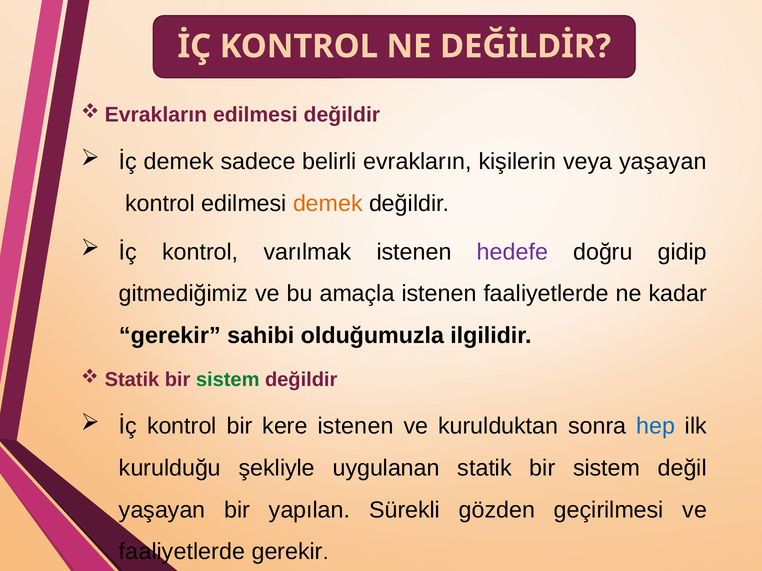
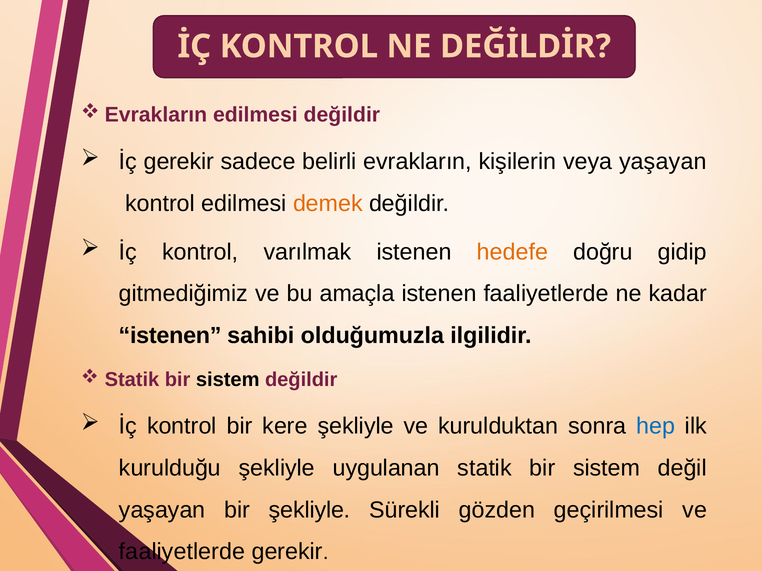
İç demek: demek -> gerekir (179, 162)
hedefe colour: purple -> orange (512, 252)
gerekir: gerekir -> istenen (170, 336)
sistem colour: green -> black (228, 380)
kere istenen: istenen -> şekliyle (356, 427)
bir yapılan: yapılan -> şekliyle (310, 510)
